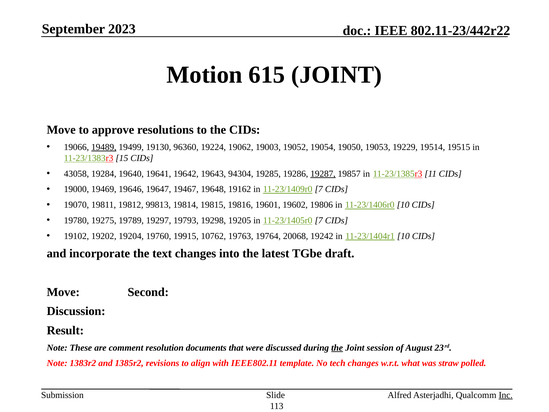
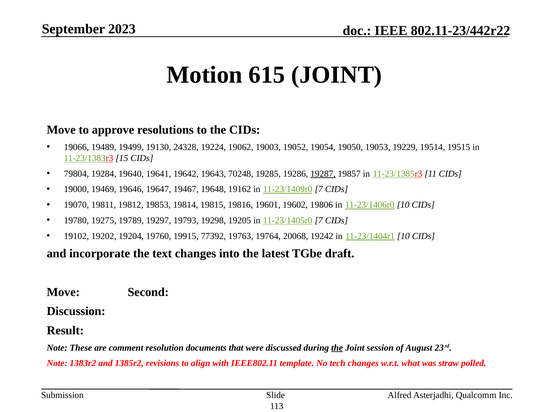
19489 underline: present -> none (104, 147)
96360: 96360 -> 24328 (186, 147)
43058: 43058 -> 79804 (76, 174)
94304: 94304 -> 70248 (241, 174)
99813: 99813 -> 19853 (158, 205)
10762: 10762 -> 77392 (213, 236)
Inc underline: present -> none (506, 395)
